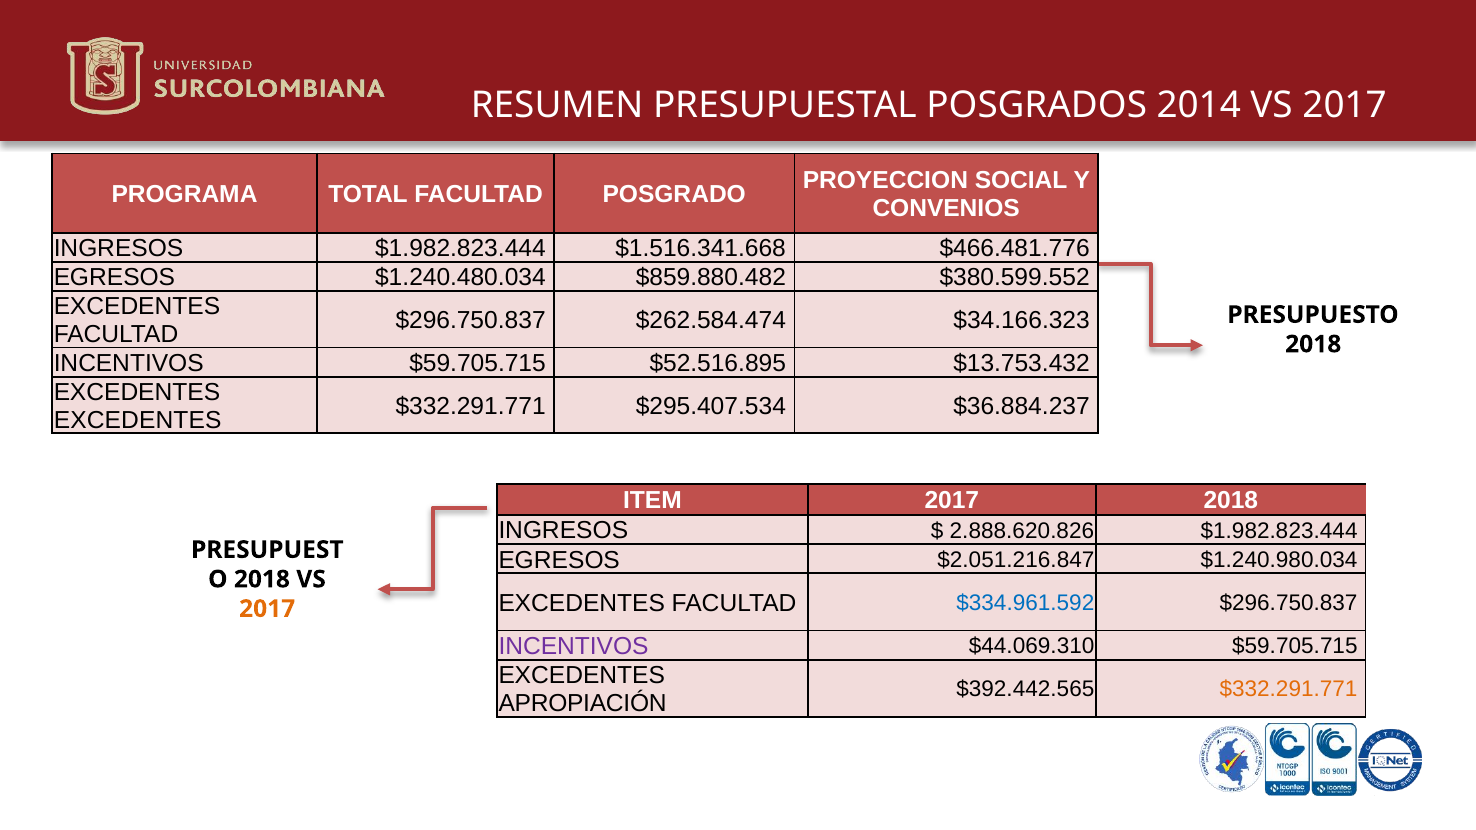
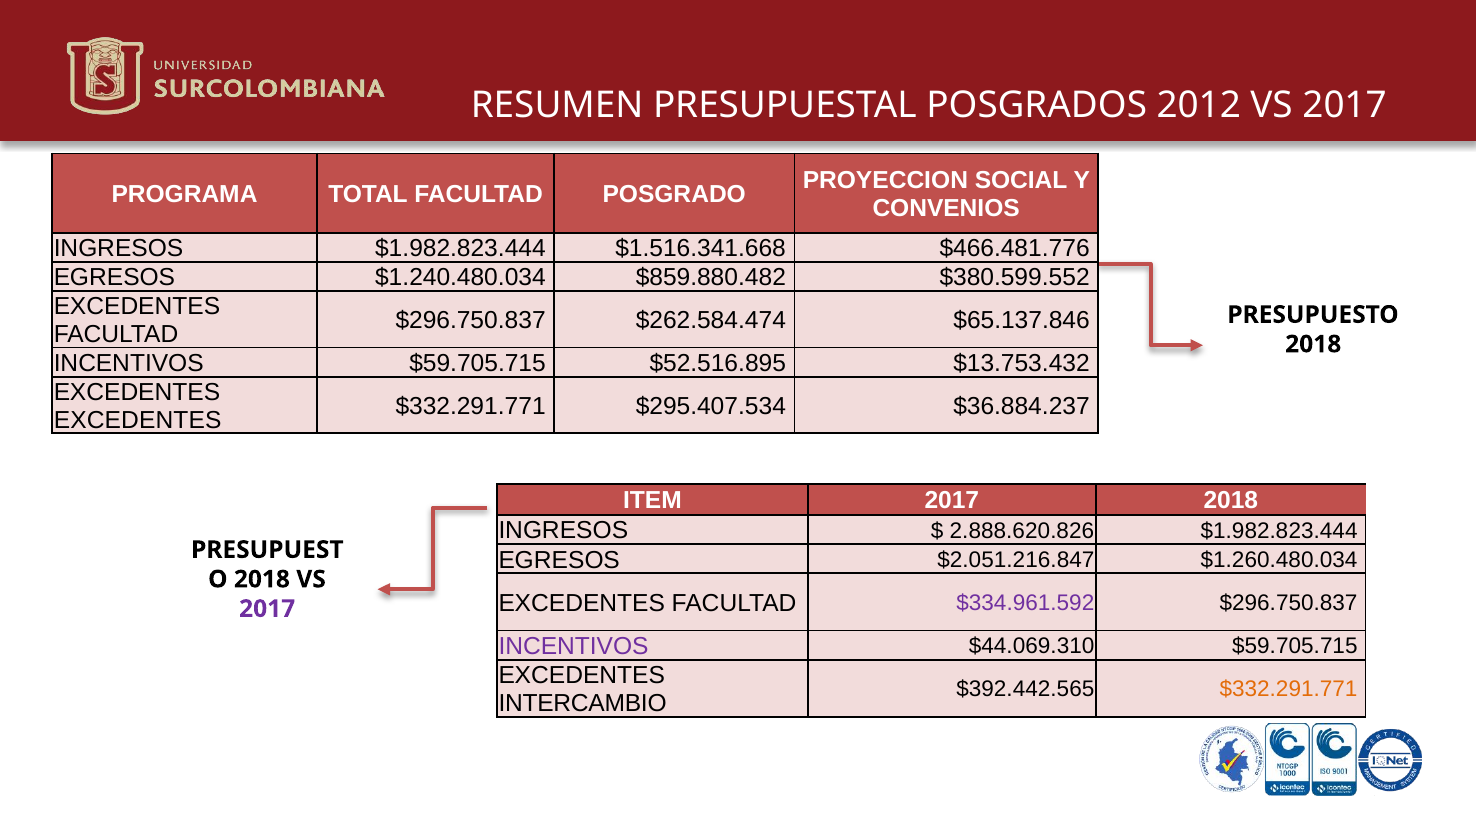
2014: 2014 -> 2012 (1199, 105)
$34.166.323: $34.166.323 -> $65.137.846 (1022, 321)
$1.240.980.034: $1.240.980.034 -> $1.260.480.034 (1279, 560)
$334.961.592 colour: blue -> purple (1025, 603)
2017 colour: orange -> purple (267, 609)
APROPIACIÓN: APROPIACIÓN -> INTERCAMBIO (583, 704)
